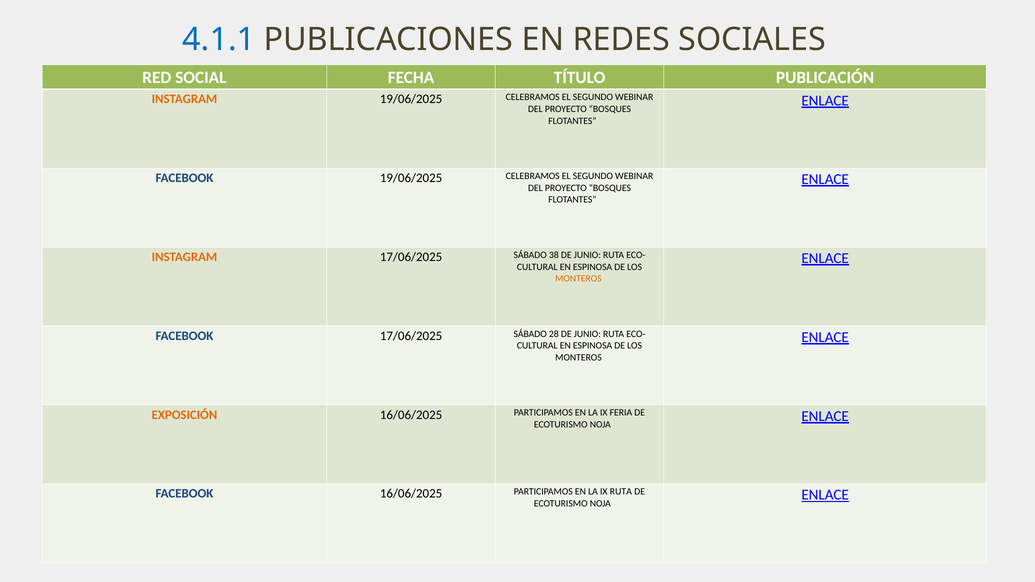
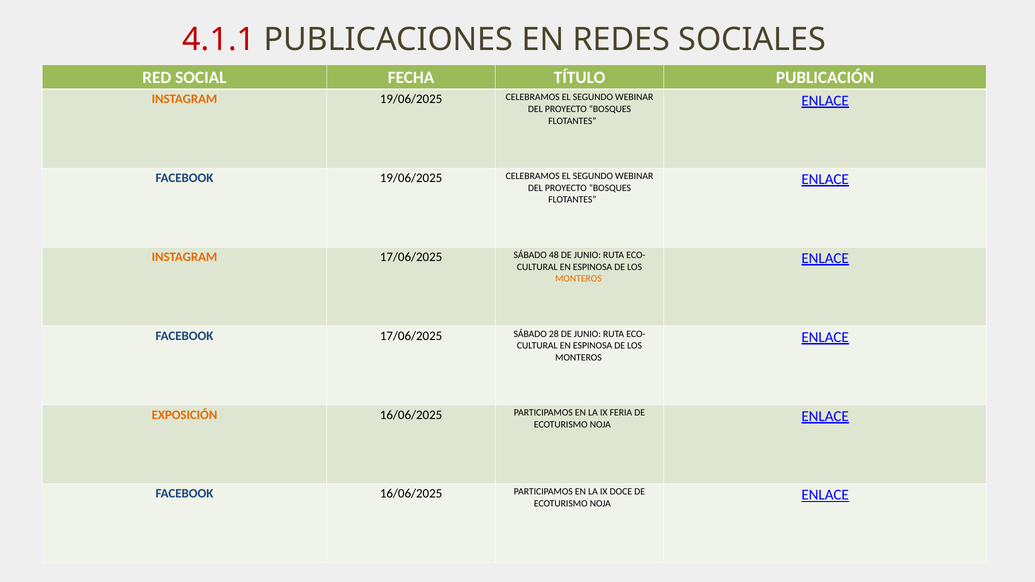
4.1.1 colour: blue -> red (219, 40)
38: 38 -> 48 (554, 255)
IX RUTA: RUTA -> DOCE (621, 492)
